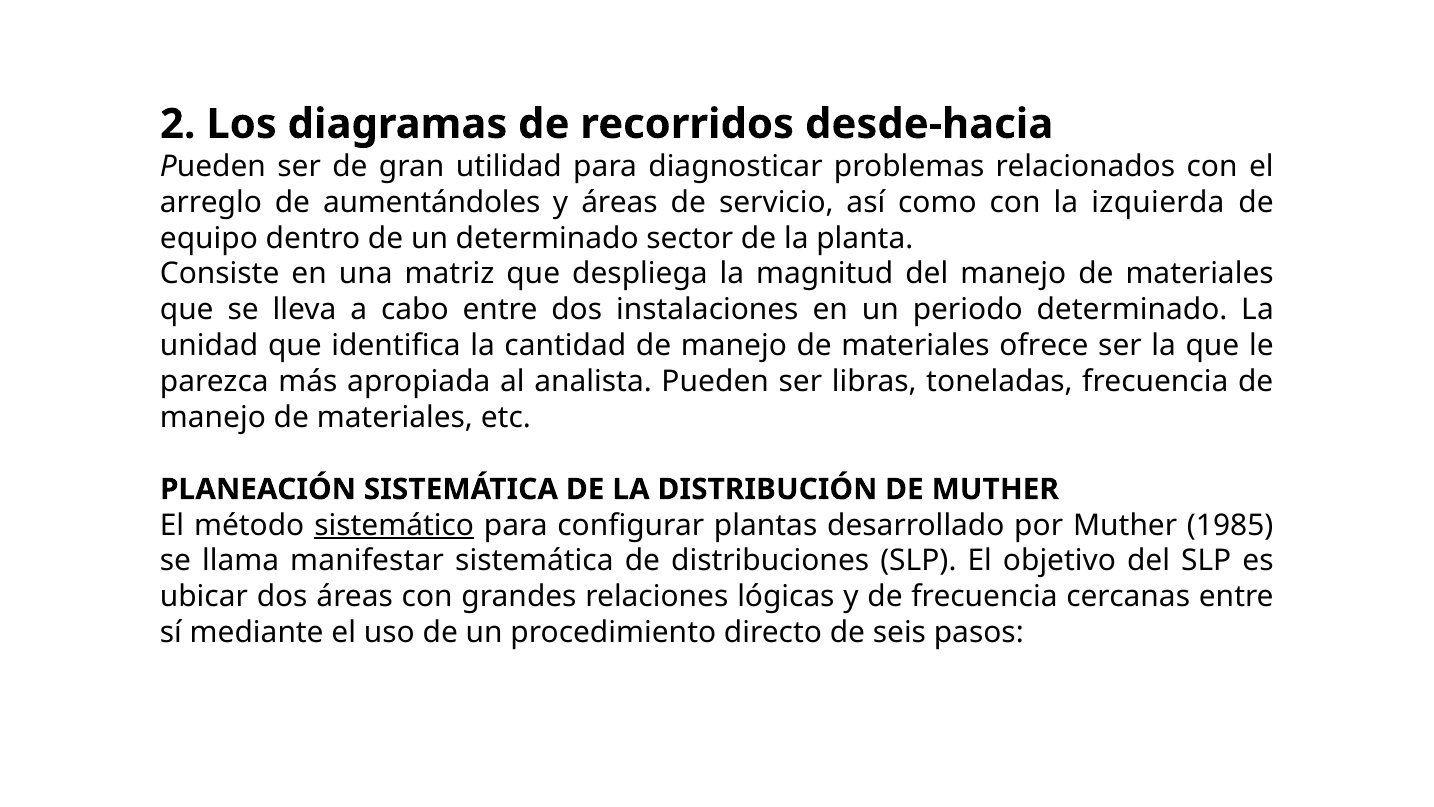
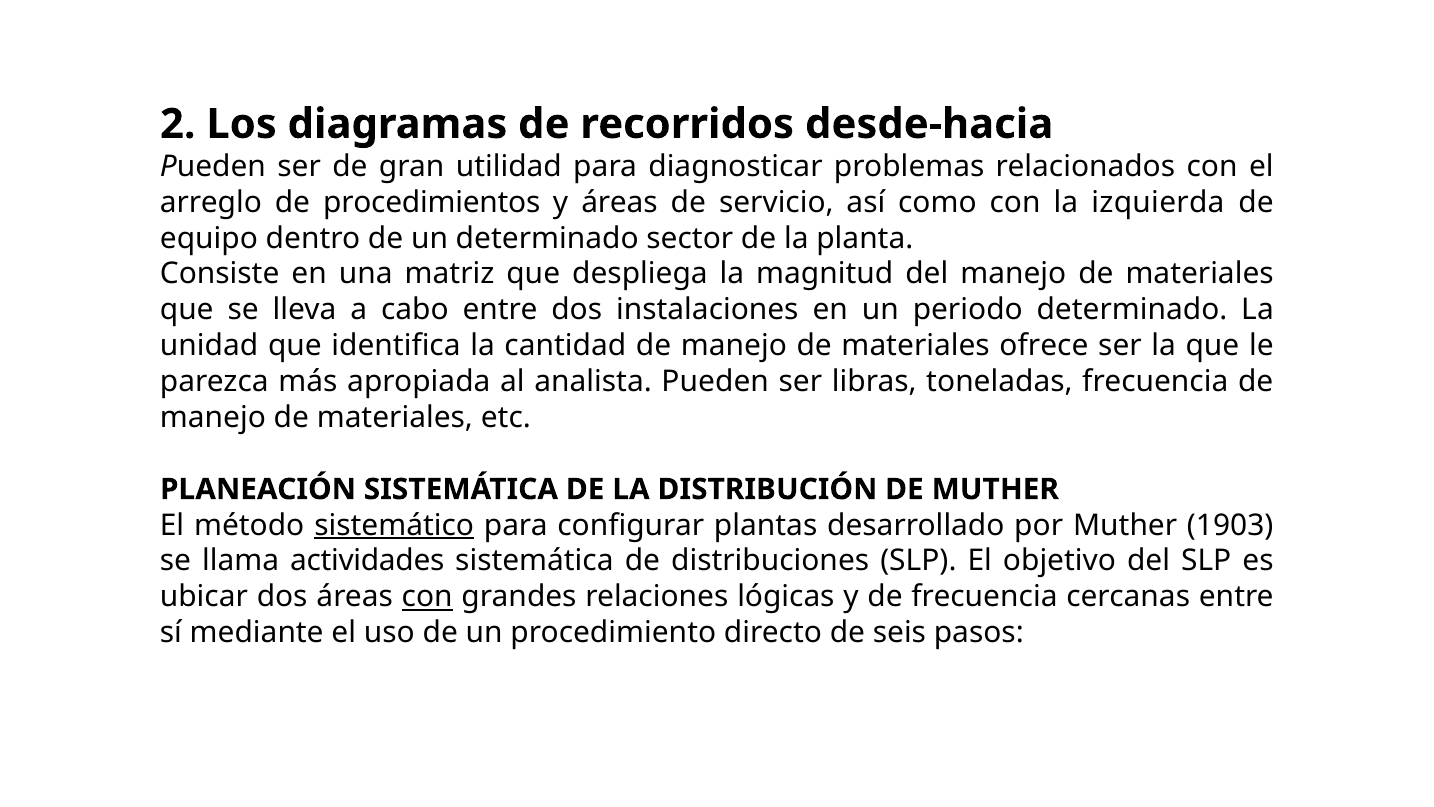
aumentándoles: aumentándoles -> procedimientos (432, 202)
1985: 1985 -> 1903 (1230, 525)
manifestar: manifestar -> actividades (367, 561)
con underline: none -> present (427, 597)
